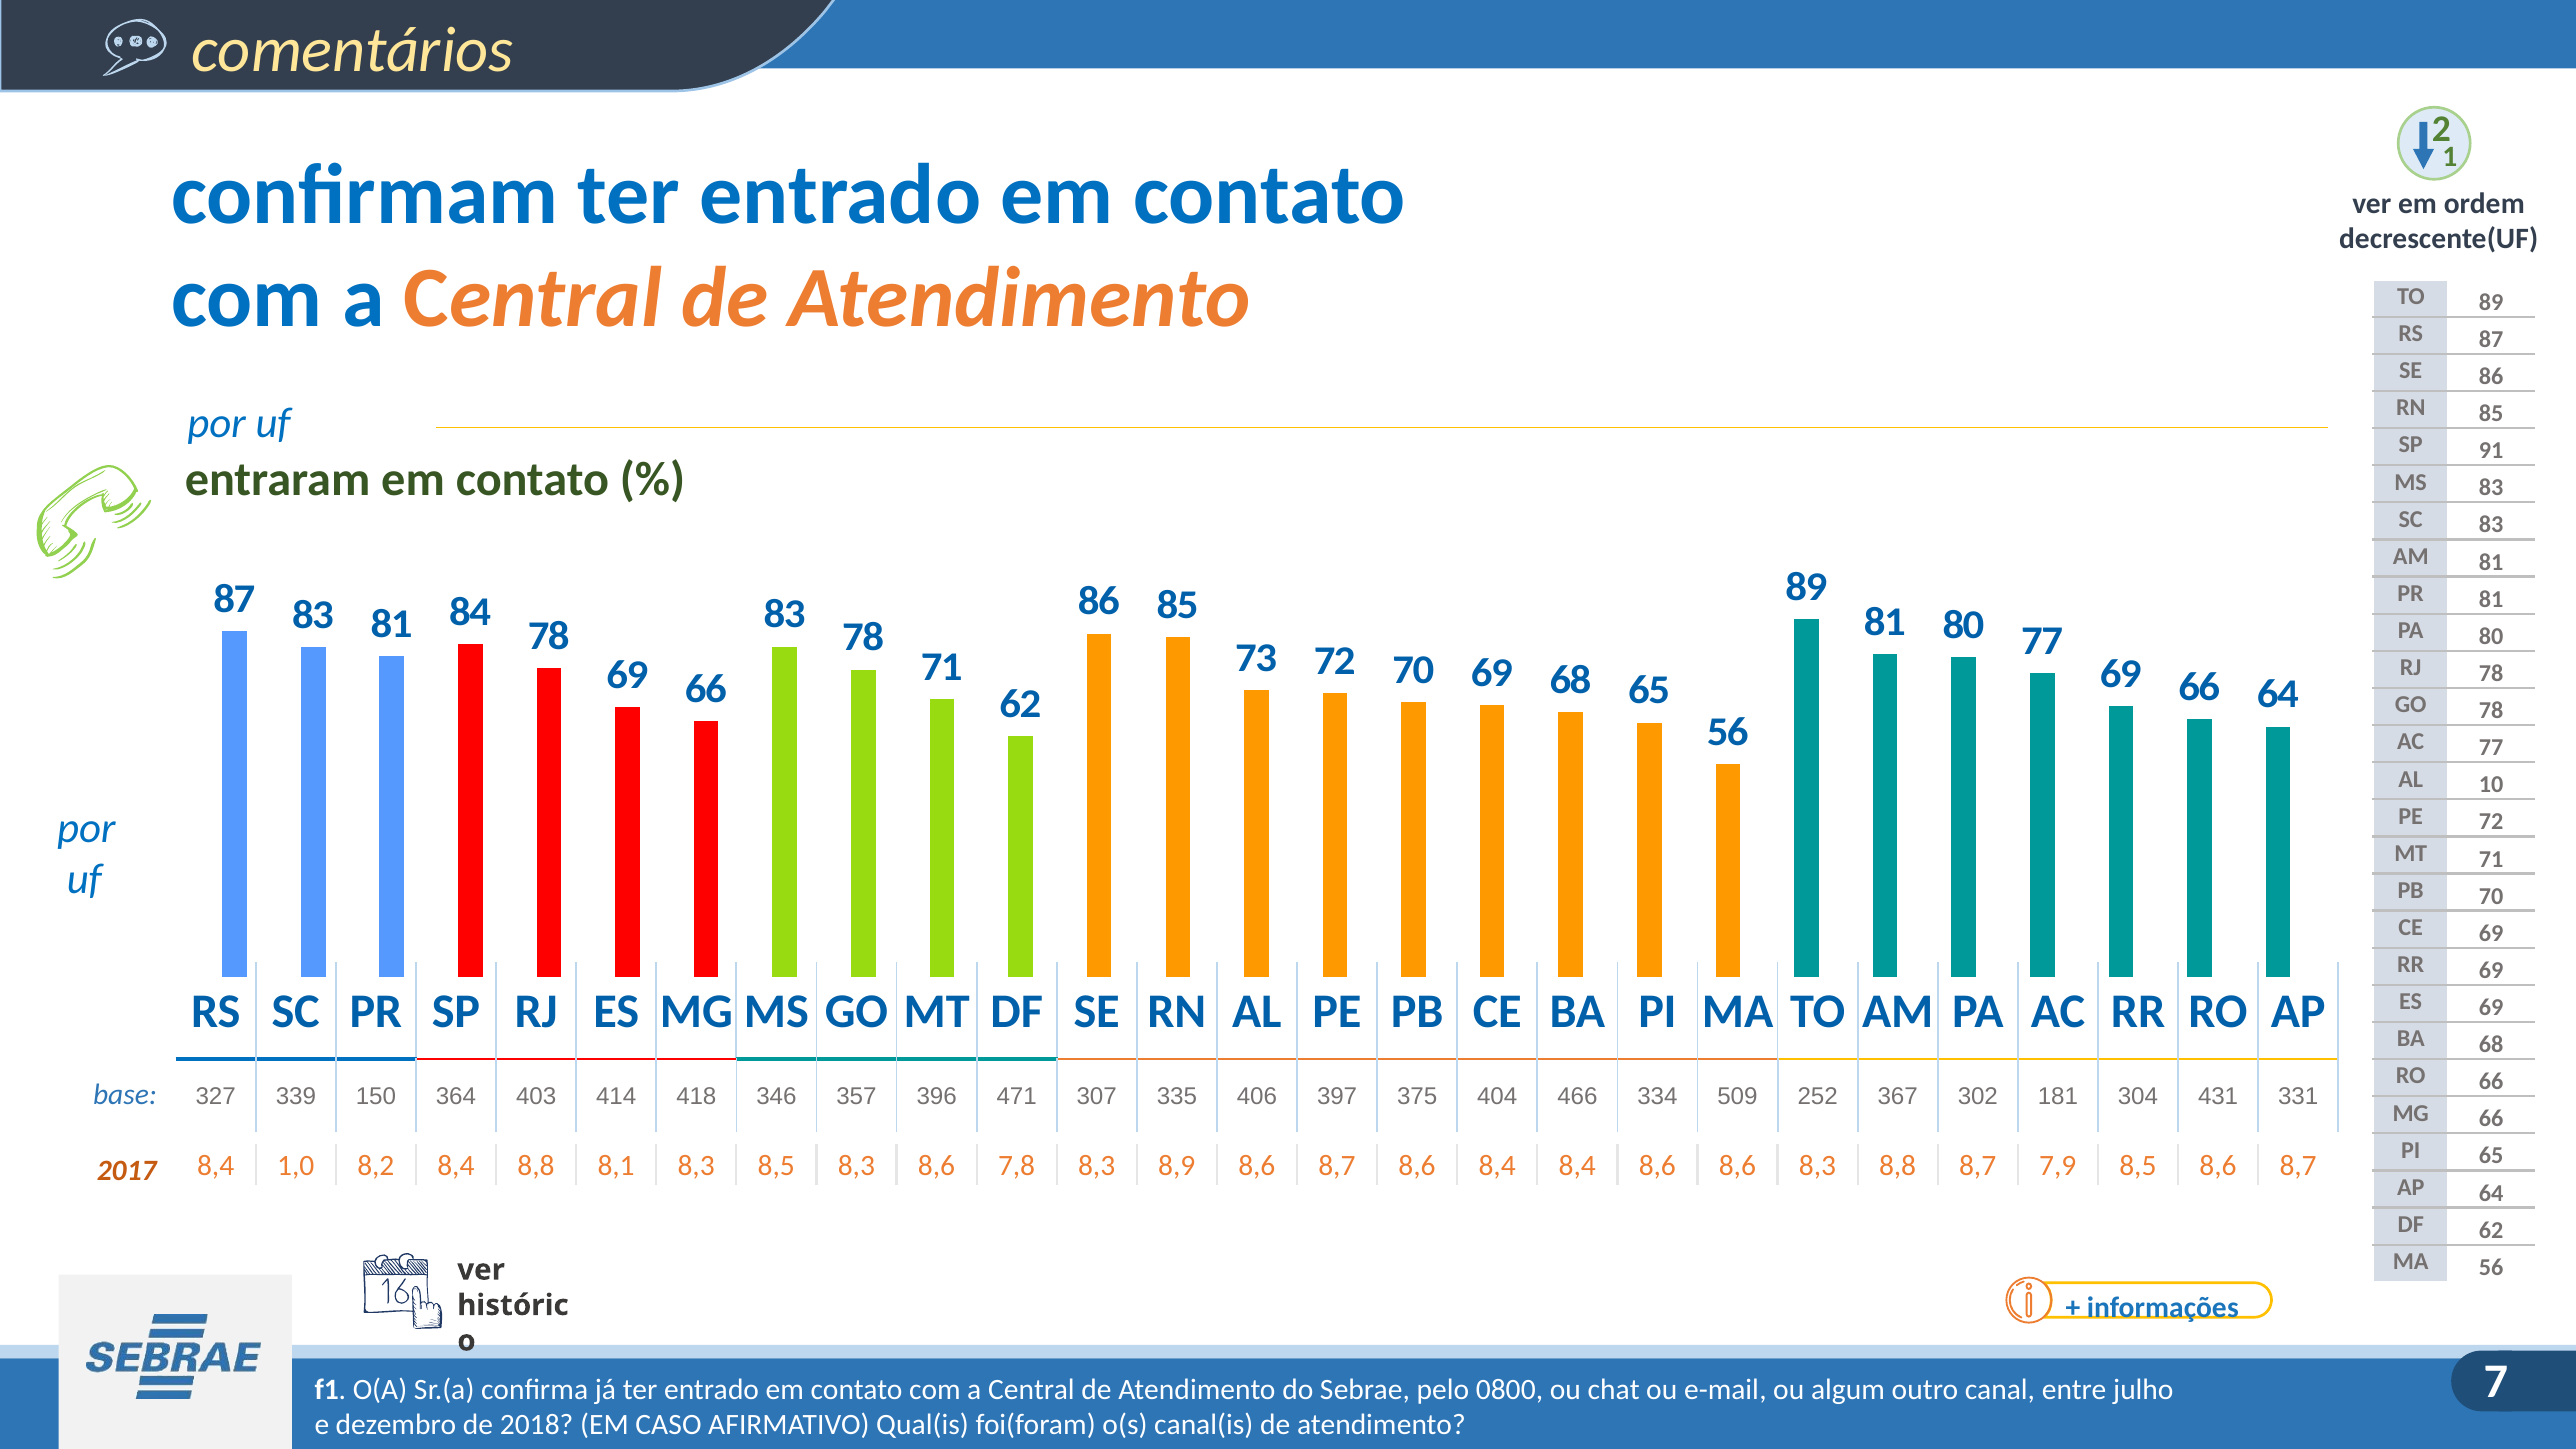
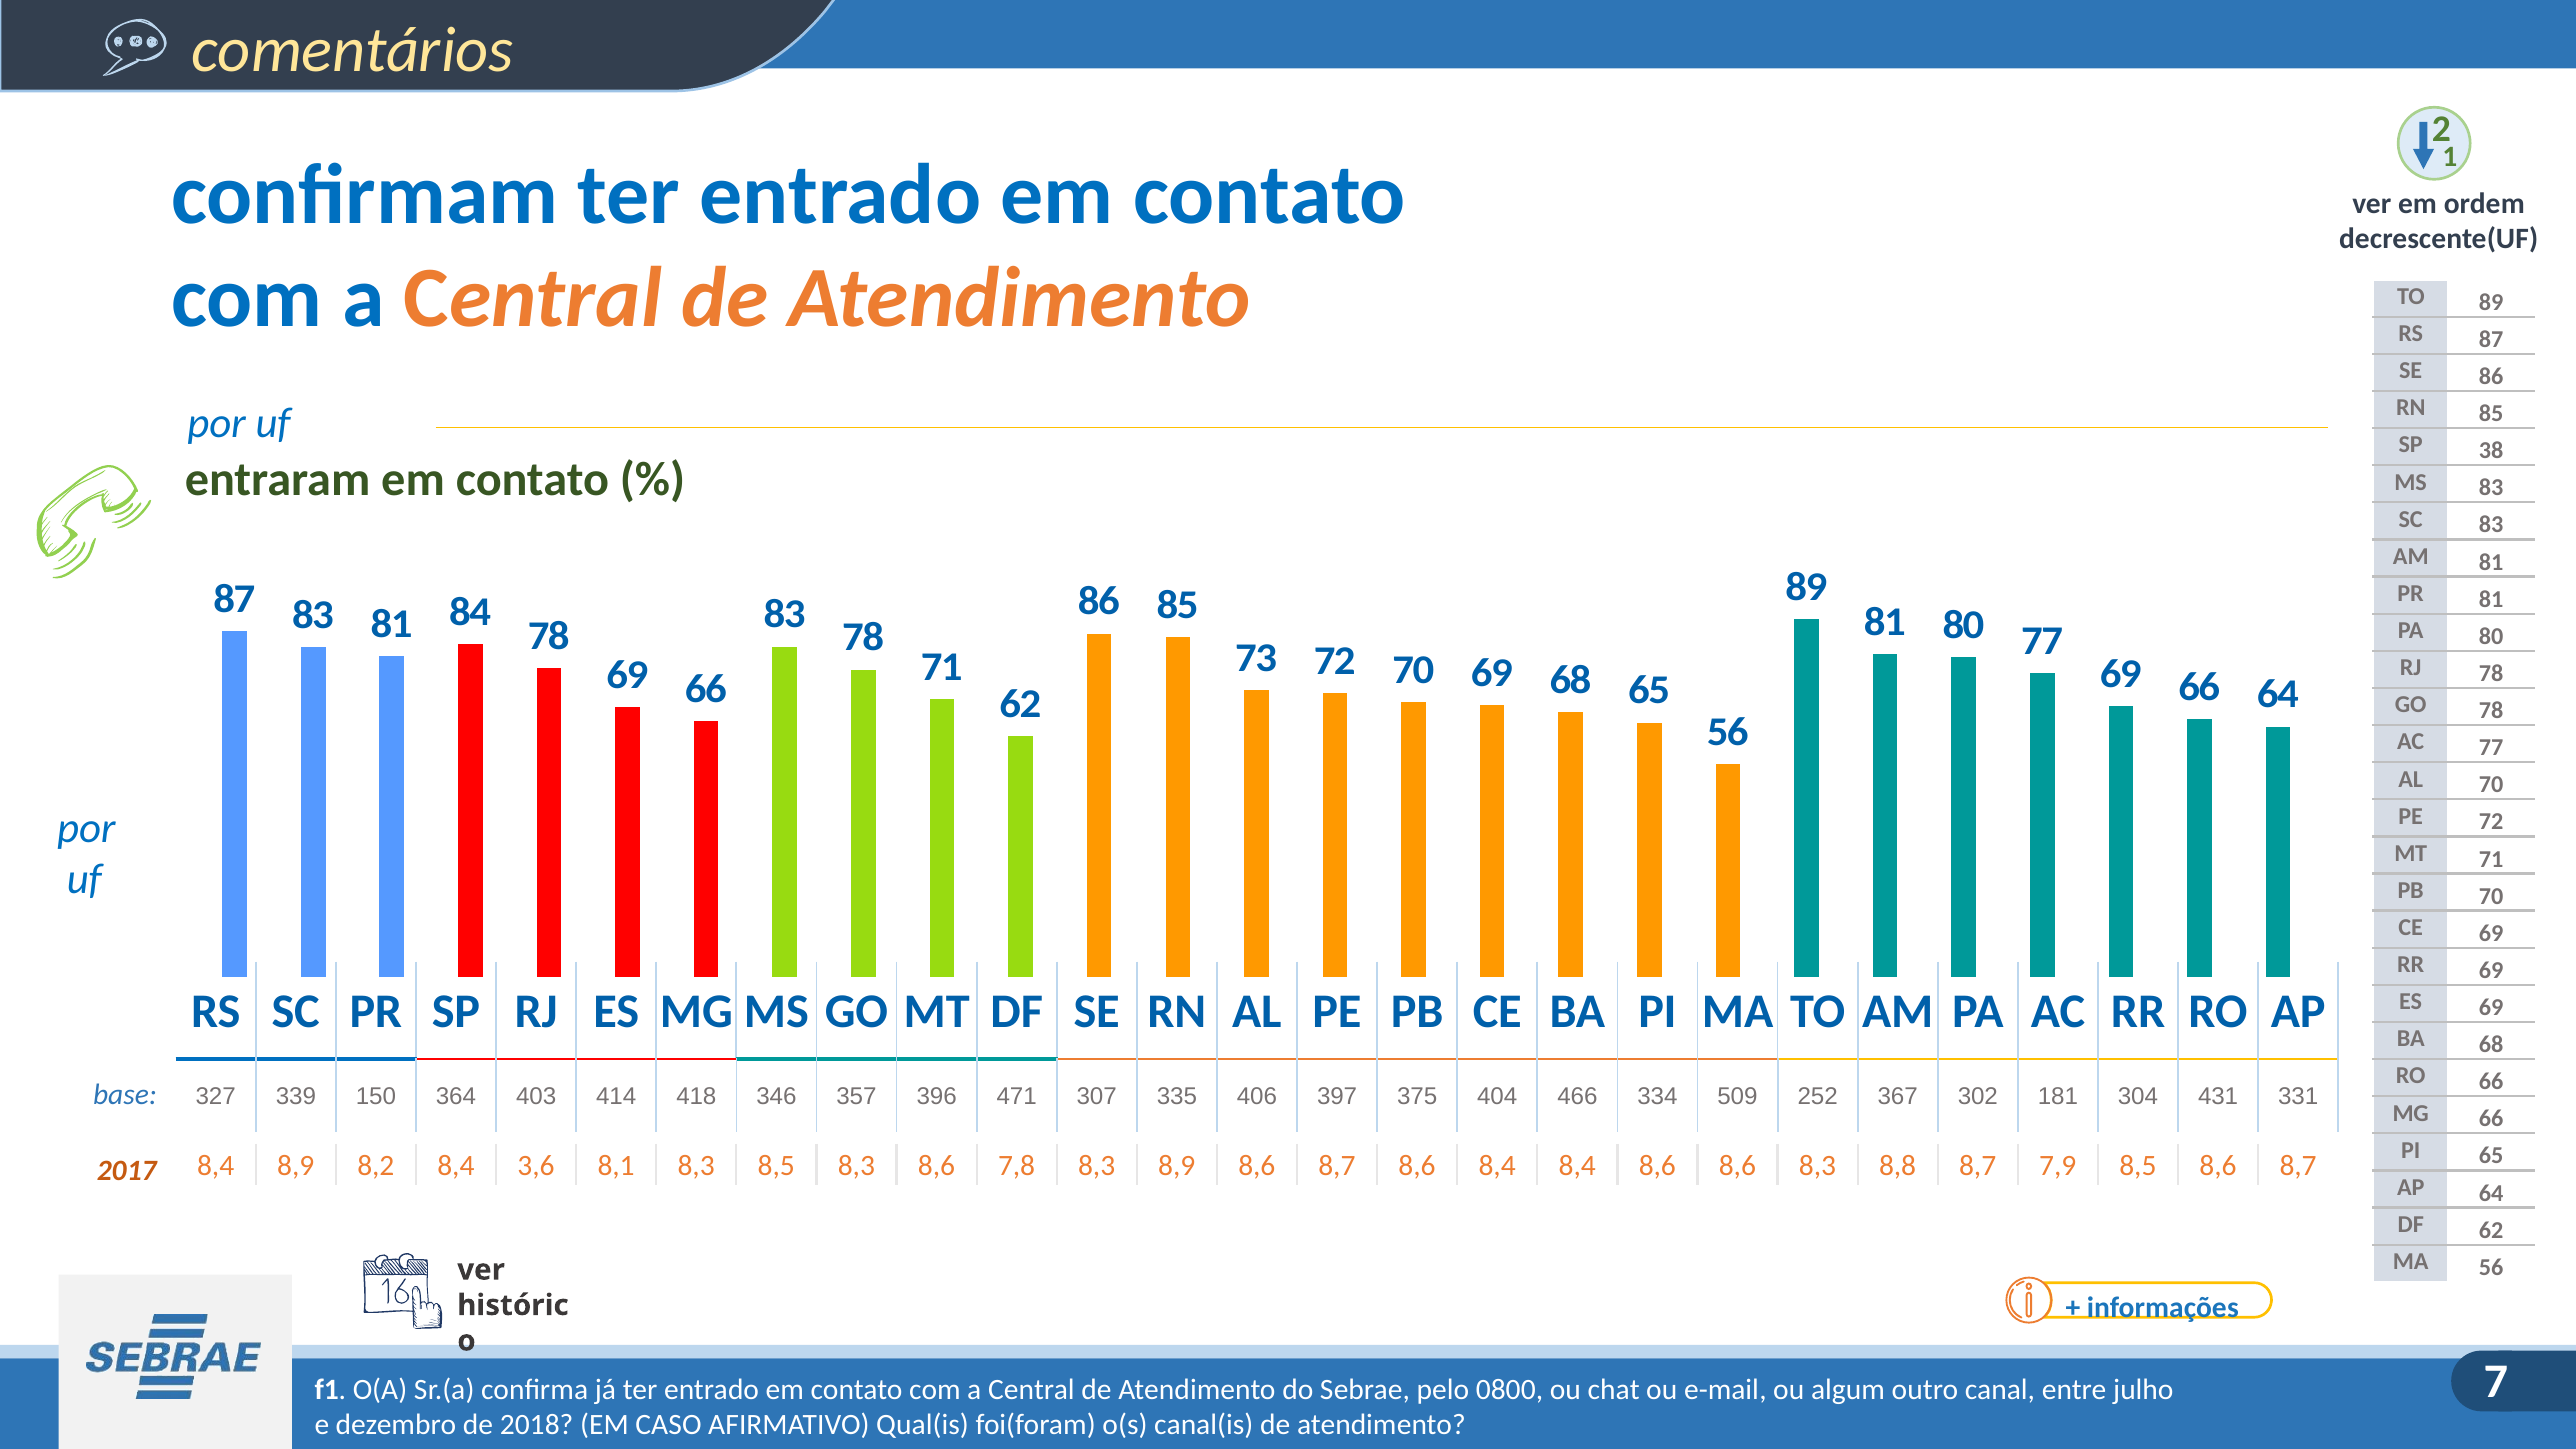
91: 91 -> 38 (2491, 451)
AL 10: 10 -> 70 (2491, 785)
8,4 1,0: 1,0 -> 8,9 (296, 1166)
8,4 8,8: 8,8 -> 3,6 (536, 1166)
